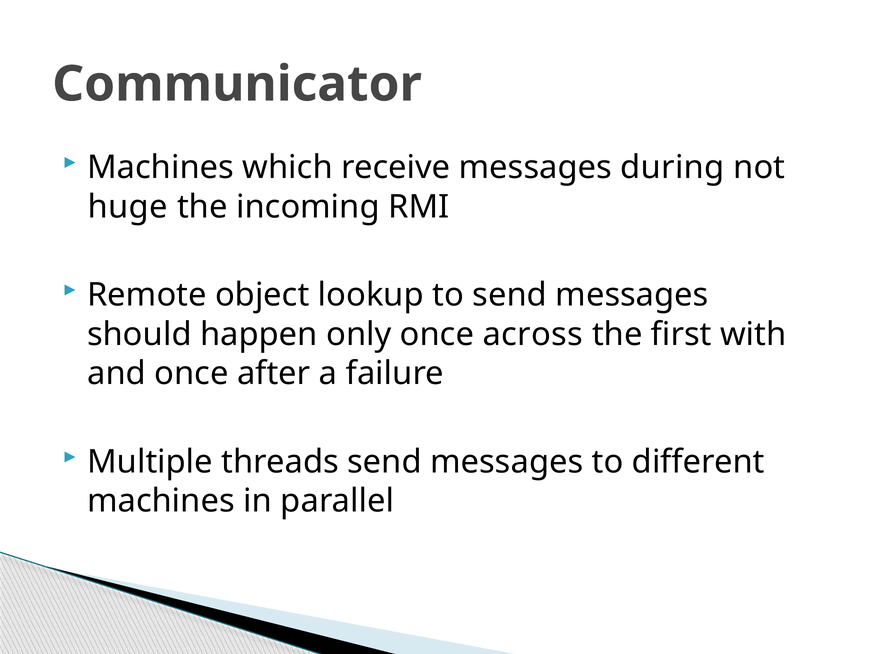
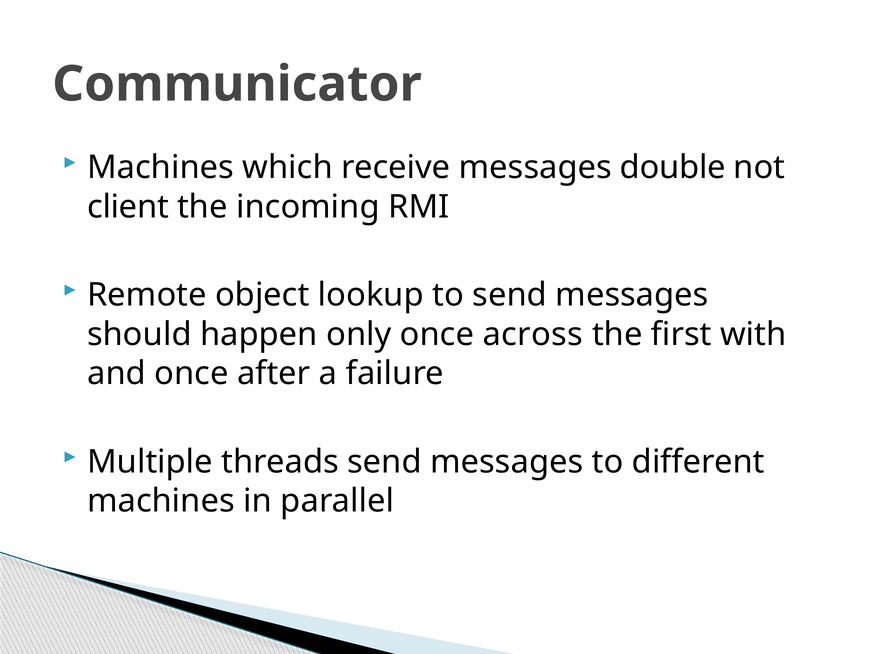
during: during -> double (673, 168)
huge: huge -> client (128, 207)
